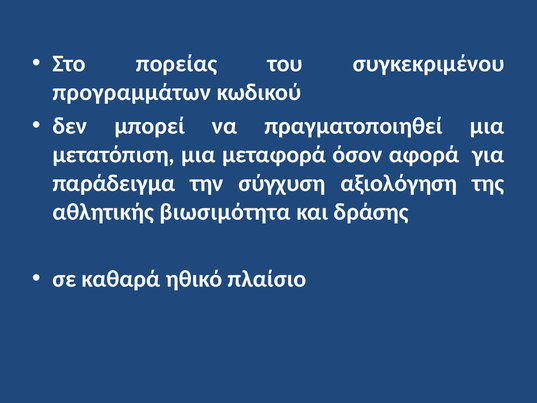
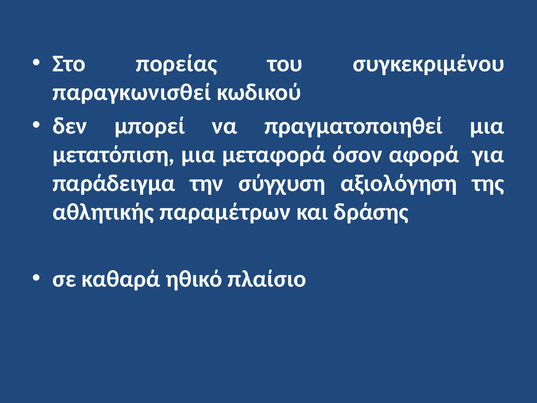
προγραμμάτων: προγραμμάτων -> παραγκωνισθεί (132, 92)
βιωσιμότητα: βιωσιμότητα -> παραμέτρων (225, 212)
